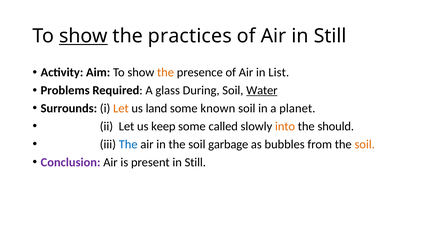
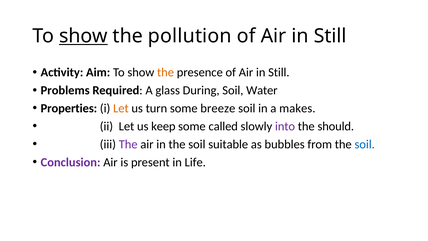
practices: practices -> pollution (190, 36)
List: List -> Still (279, 72)
Water underline: present -> none (262, 90)
Surrounds: Surrounds -> Properties (69, 108)
land: land -> turn (156, 108)
known: known -> breeze (218, 108)
planet: planet -> makes (297, 108)
into colour: orange -> purple (285, 126)
The colour: blue -> purple (128, 144)
garbage: garbage -> suitable (228, 144)
soil colour: orange -> blue (365, 144)
present in Still: Still -> Life (195, 162)
